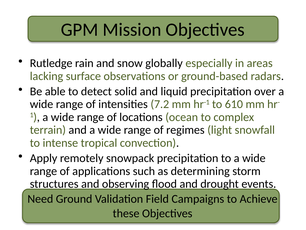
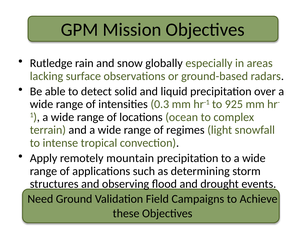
7.2: 7.2 -> 0.3 (160, 104)
610: 610 -> 925 (234, 104)
snowpack: snowpack -> mountain (130, 158)
